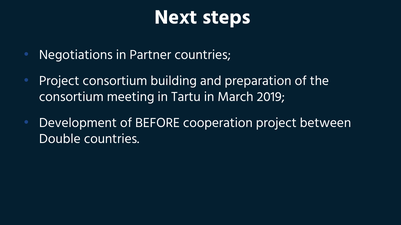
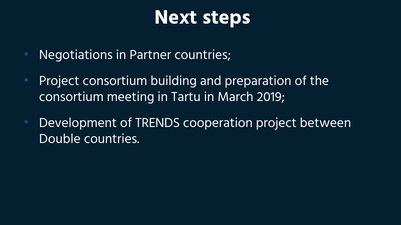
BEFORE: BEFORE -> TRENDS (158, 123)
